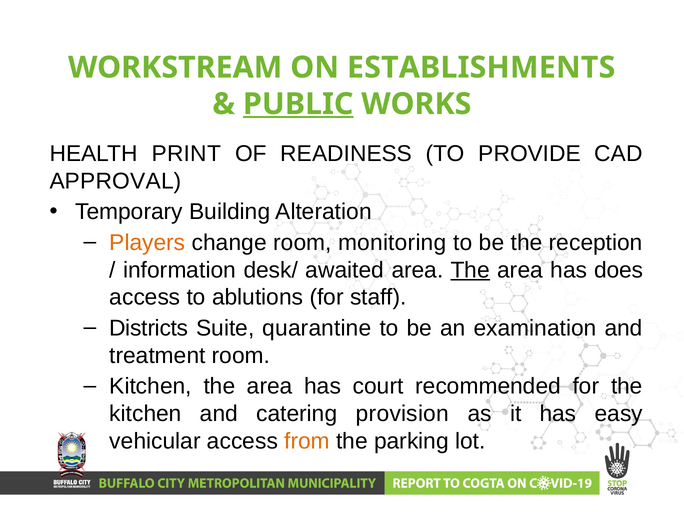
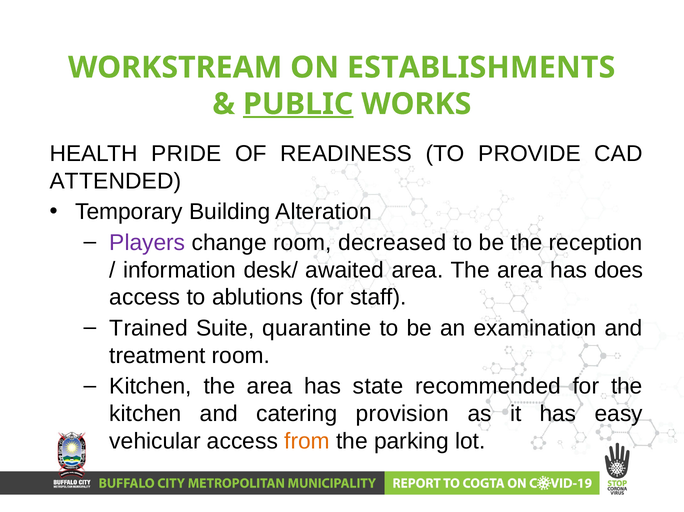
PRINT: PRINT -> PRIDE (186, 154)
APPROVAL: APPROVAL -> ATTENDED (116, 181)
Players colour: orange -> purple (147, 242)
monitoring: monitoring -> decreased (392, 242)
The underline: present -> none (470, 270)
Districts: Districts -> Trained (149, 328)
court: court -> state (378, 386)
